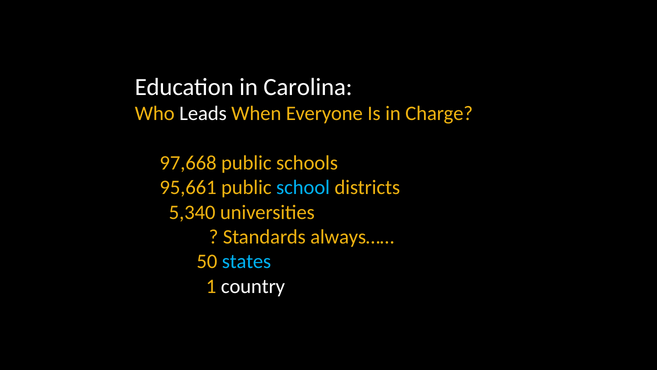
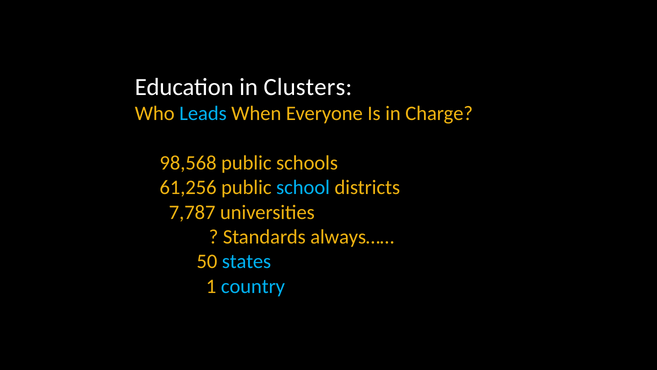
Carolina: Carolina -> Clusters (308, 87)
Leads colour: white -> light blue (203, 114)
97,668: 97,668 -> 98,568 (188, 163)
95,661: 95,661 -> 61,256 (188, 187)
5,340: 5,340 -> 7,787 (192, 212)
country colour: white -> light blue (253, 286)
